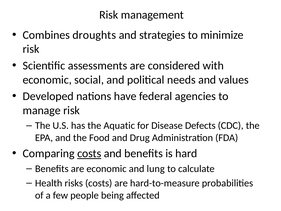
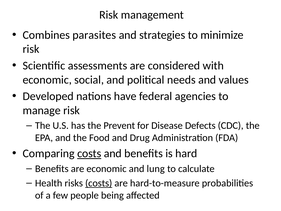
droughts: droughts -> parasites (94, 35)
Aquatic: Aquatic -> Prevent (119, 125)
costs underline: none -> present (99, 183)
